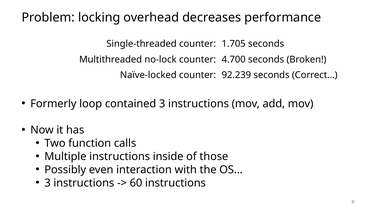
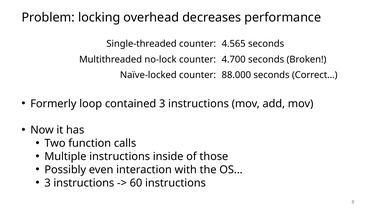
1.705: 1.705 -> 4.565 (234, 44)
92.239: 92.239 -> 88.000 (236, 75)
